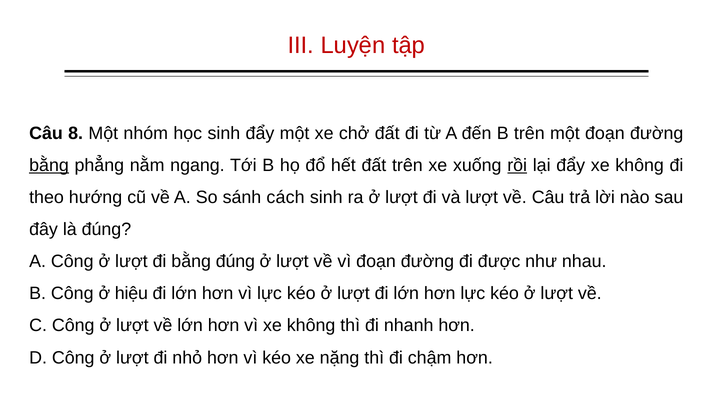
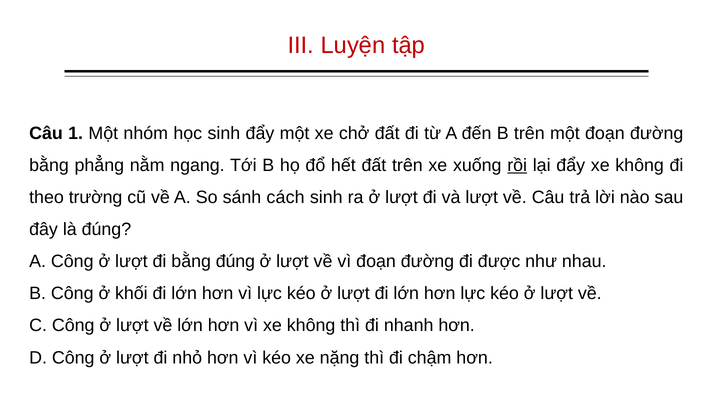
8: 8 -> 1 (76, 133)
bằng underline: present -> none (49, 165)
hướng: hướng -> trường (96, 197)
hiệu: hiệu -> khối (131, 294)
